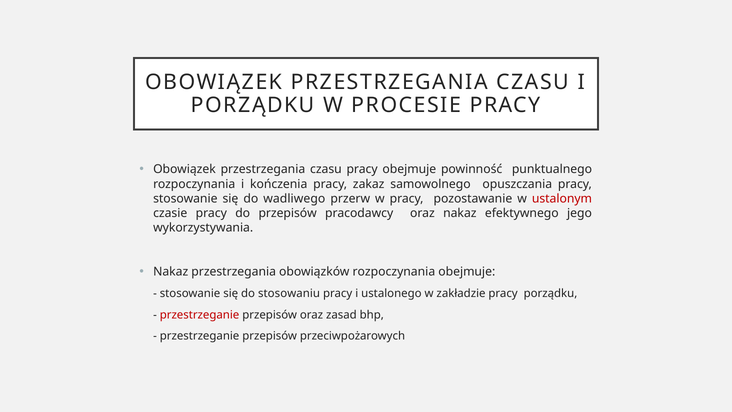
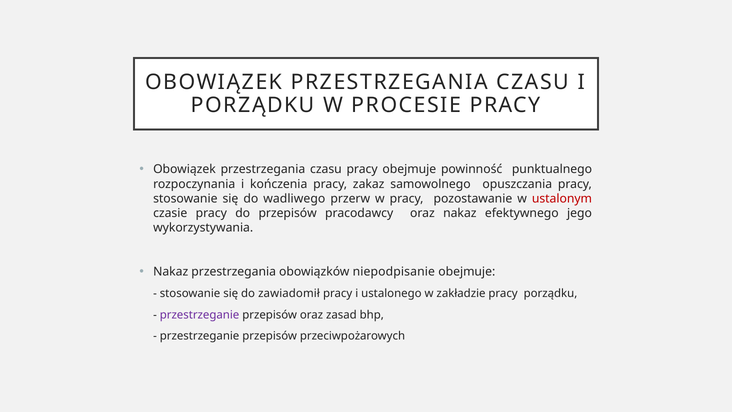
obowiązków rozpoczynania: rozpoczynania -> niepodpisanie (394, 271)
stosowaniu: stosowaniu -> zawiadomił (289, 293)
przestrzeganie colour: red -> purple (200, 315)
